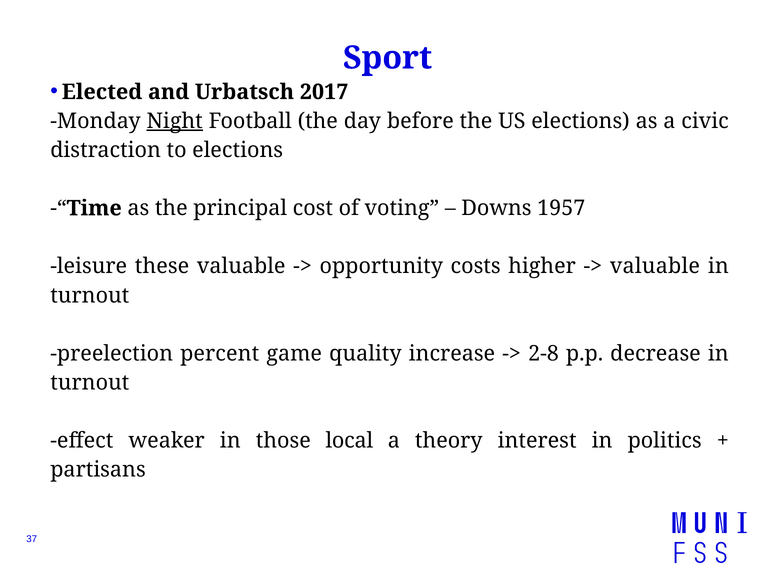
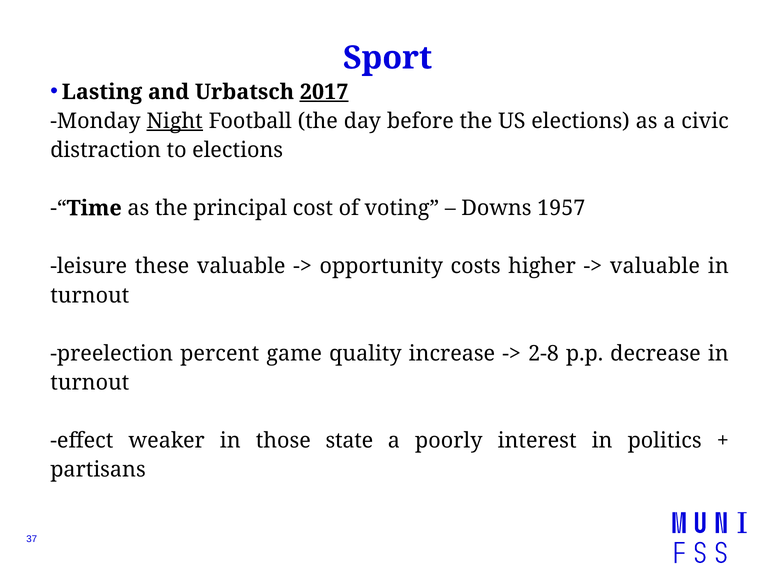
Elected: Elected -> Lasting (102, 92)
2017 underline: none -> present (324, 92)
local: local -> state (349, 441)
theory: theory -> poorly (449, 441)
